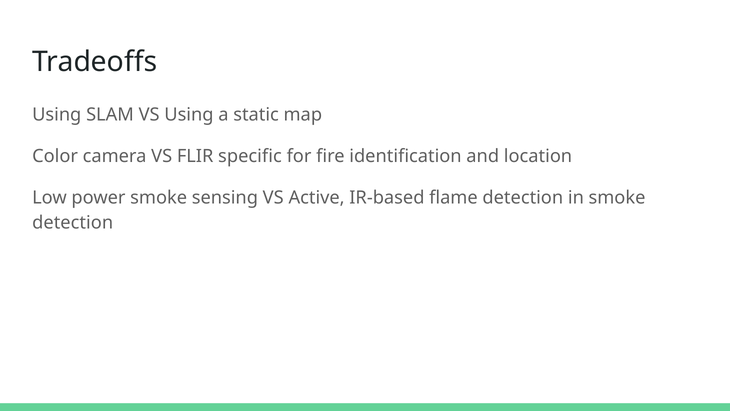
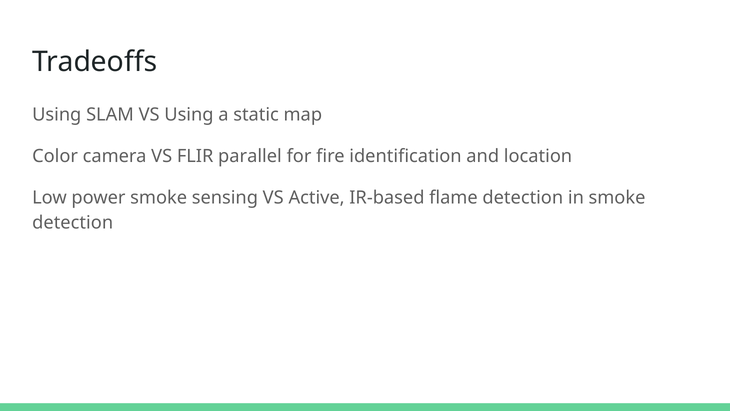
specific: specific -> parallel (250, 156)
